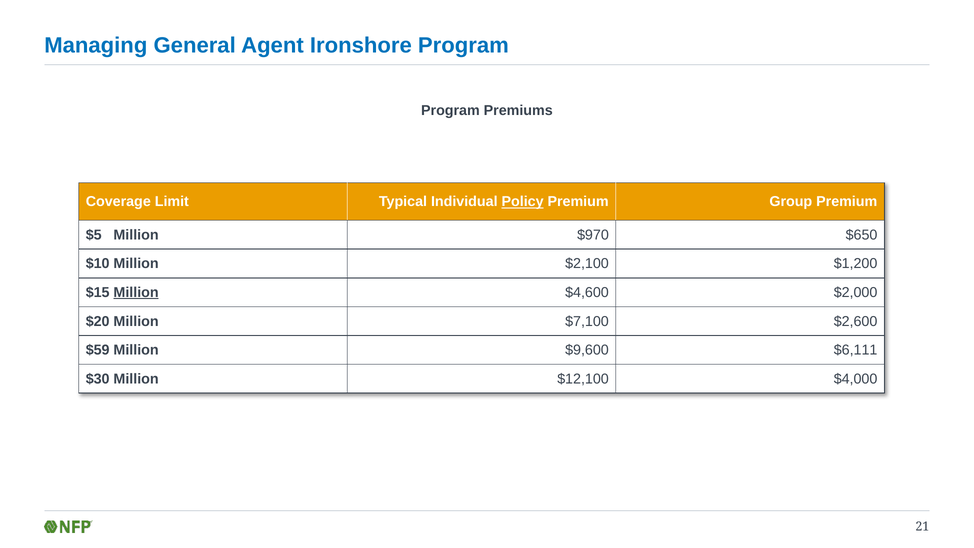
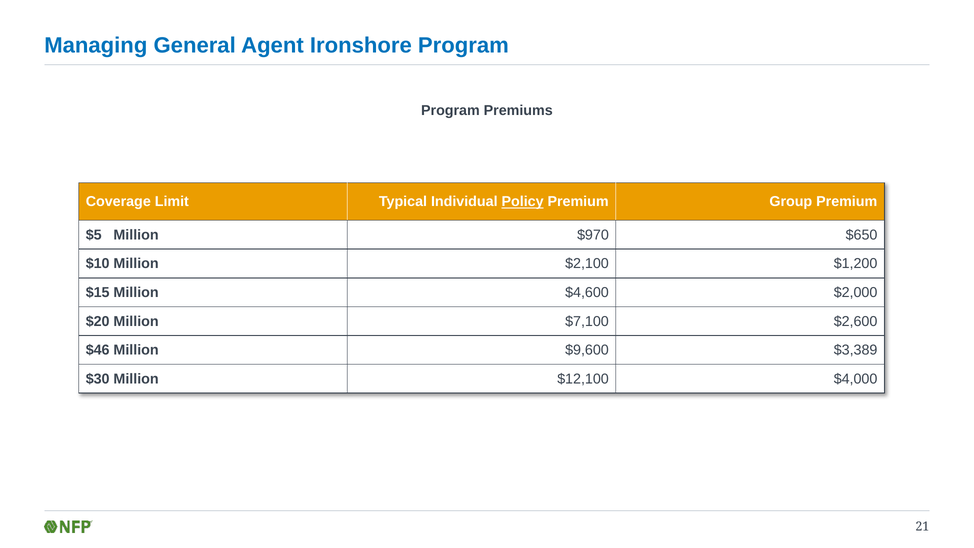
Million underline: present -> none (136, 292)
$59: $59 -> $46 (98, 350)
$6,111: $6,111 -> $3,389 (856, 350)
